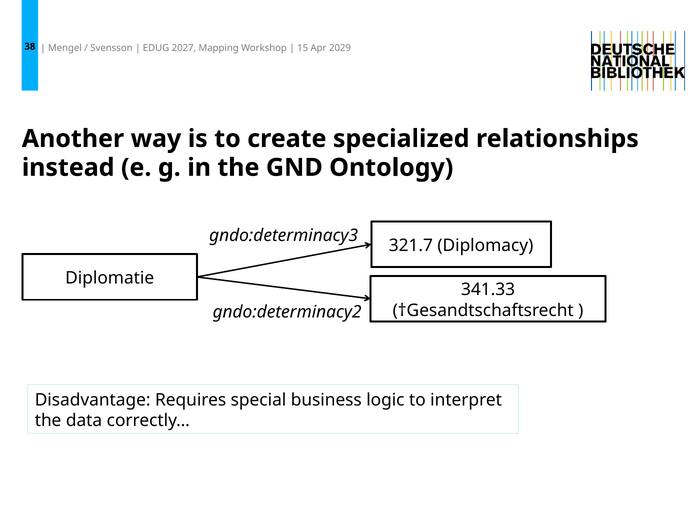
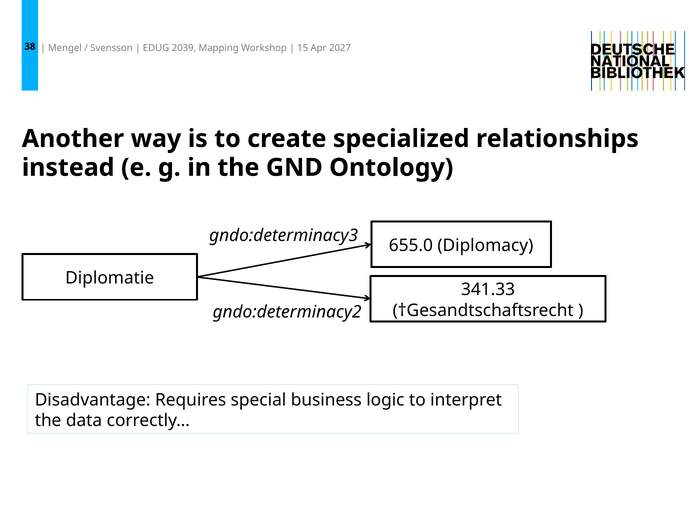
2027: 2027 -> 2039 (184, 48)
2029: 2029 -> 2027 (340, 48)
321.7: 321.7 -> 655.0 (411, 245)
